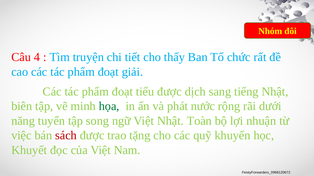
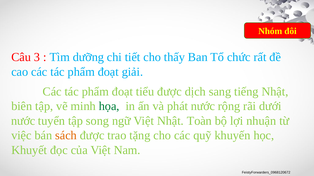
4: 4 -> 3 (37, 57)
truyện: truyện -> dưỡng (88, 57)
năng: năng -> nước (23, 121)
sách colour: red -> orange (66, 136)
